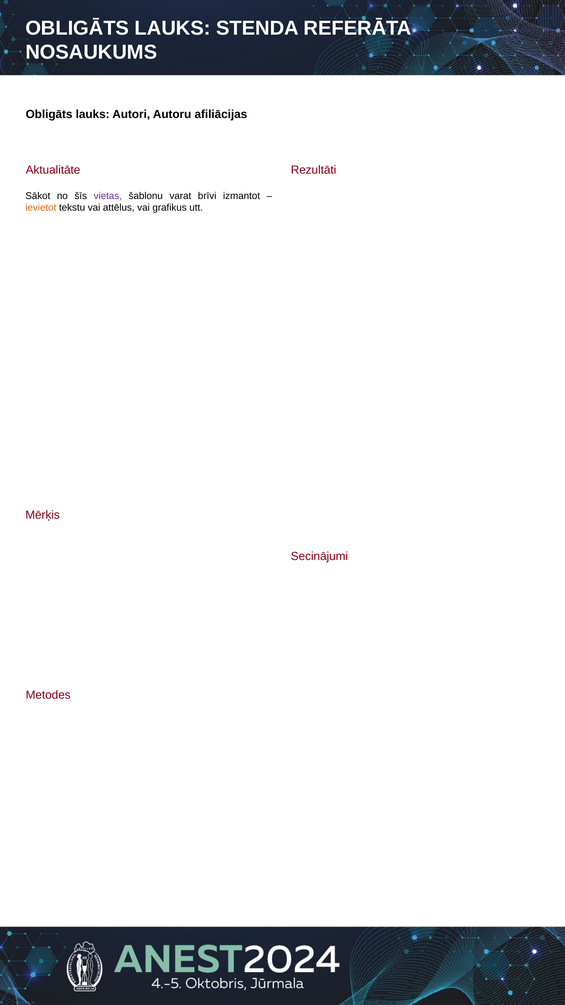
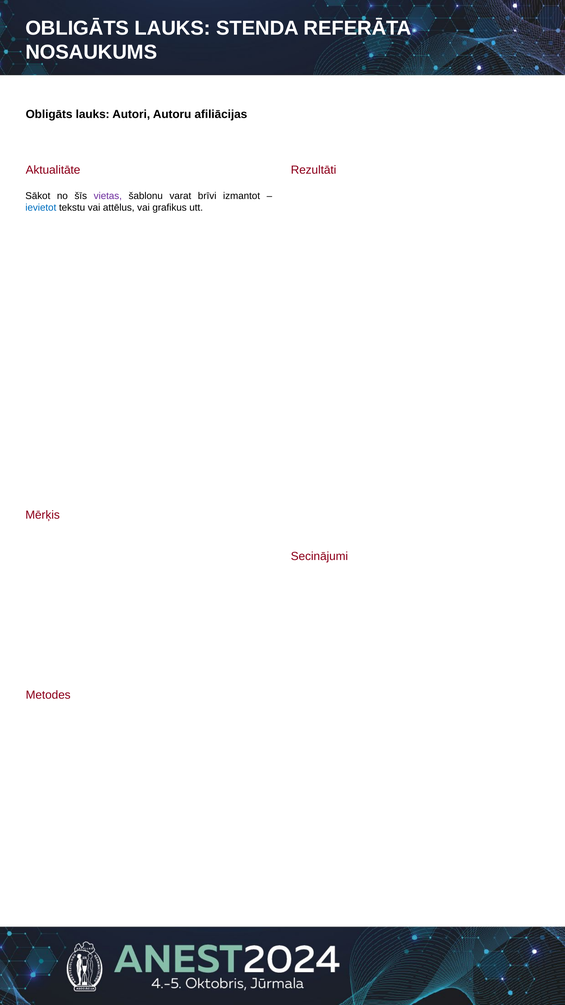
ievietot colour: orange -> blue (41, 207)
